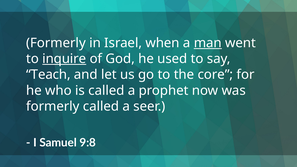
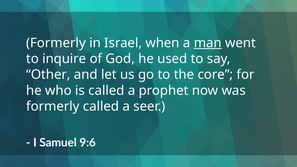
inquire underline: present -> none (64, 59)
Teach: Teach -> Other (48, 75)
9:8: 9:8 -> 9:6 (88, 143)
